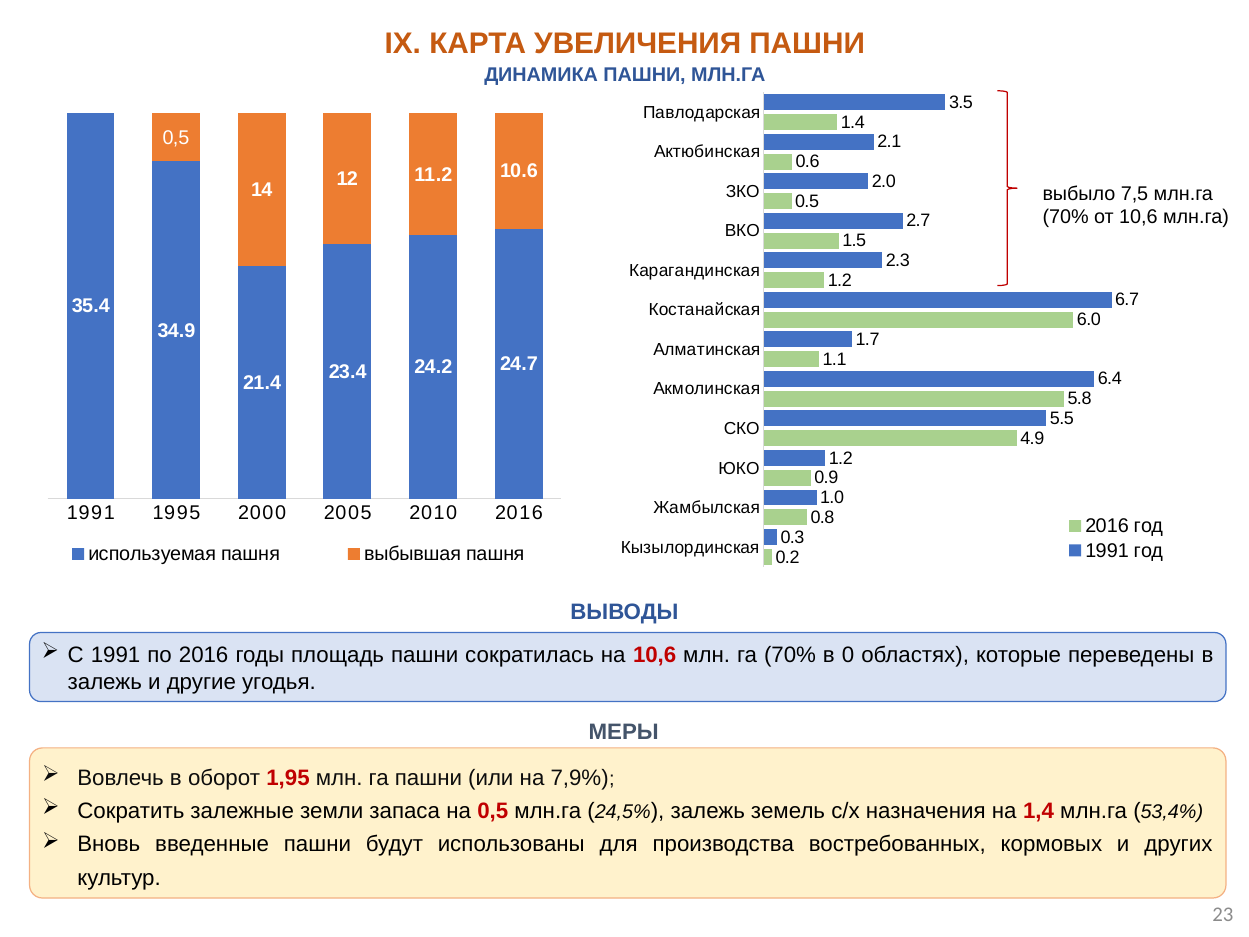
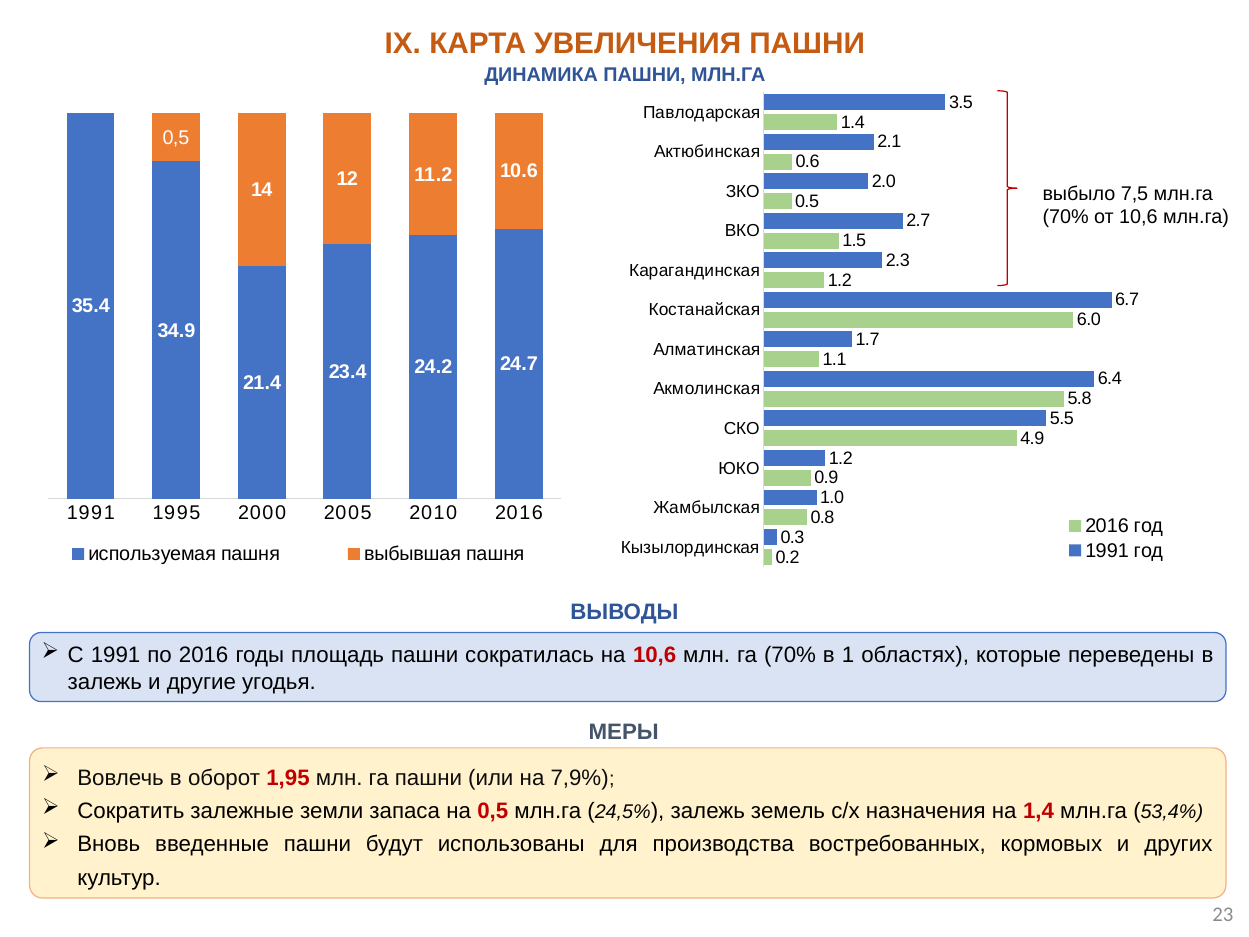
0: 0 -> 1 (848, 655)
